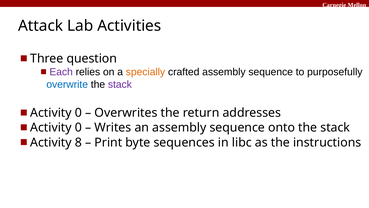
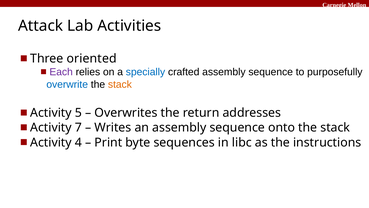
question: question -> oriented (92, 59)
specially colour: orange -> blue (145, 72)
stack colour: purple -> orange (120, 84)
0: 0 -> 5 (78, 113)
0: 0 -> 7 (78, 127)
8: 8 -> 4 (78, 142)
